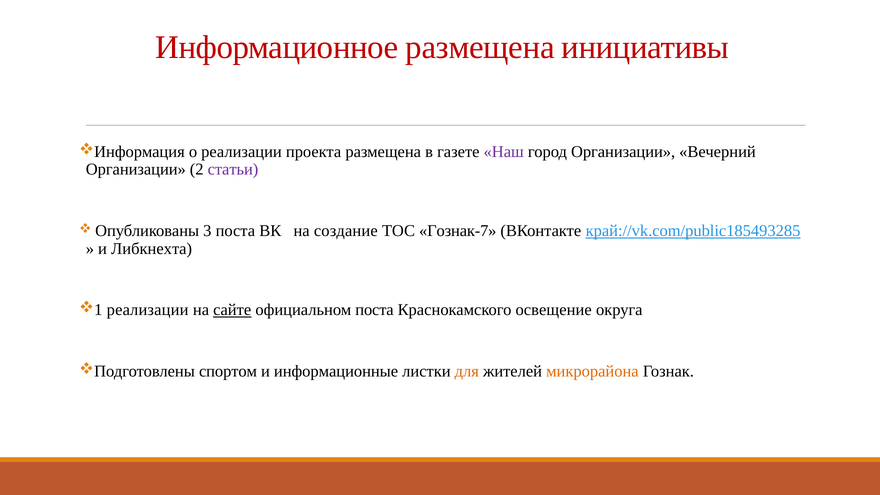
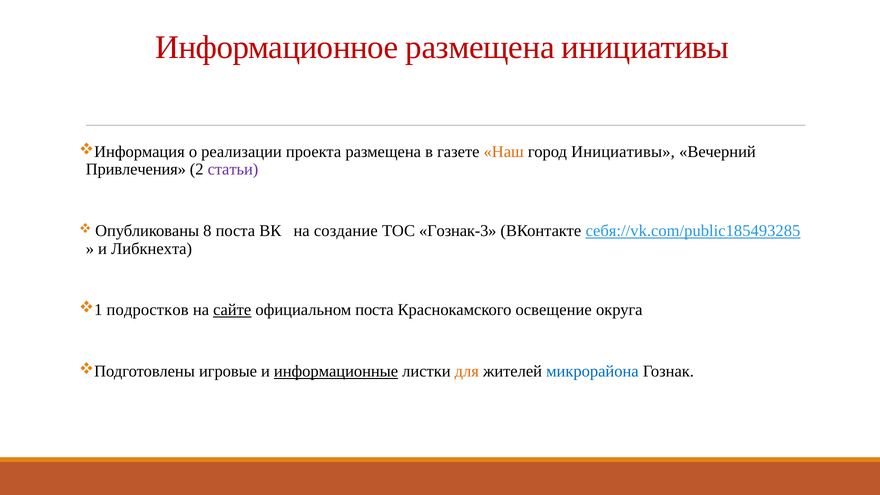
Наш colour: purple -> orange (504, 152)
город Организации: Организации -> Инициативы (623, 152)
Организации: Организации -> Привлечения (136, 169)
3: 3 -> 8 (207, 231)
Гознак-7: Гознак-7 -> Гознак-3 (458, 231)
край://vk.com/public185493285: край://vk.com/public185493285 -> себя://vk.com/public185493285 (693, 231)
реализации: реализации -> подростков (148, 310)
спортом: спортом -> игровые (228, 371)
информационные underline: none -> present (336, 371)
микрорайона colour: orange -> blue (592, 371)
